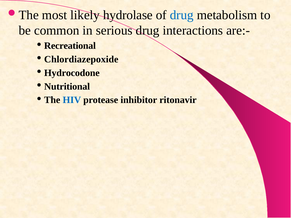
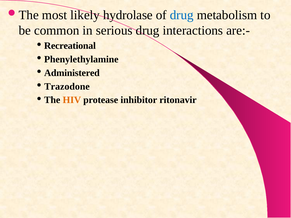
Chlordiazepoxide: Chlordiazepoxide -> Phenylethylamine (81, 59)
Hydrocodone: Hydrocodone -> Administered (72, 73)
Nutritional: Nutritional -> Trazodone (67, 87)
HIV colour: blue -> orange (72, 100)
